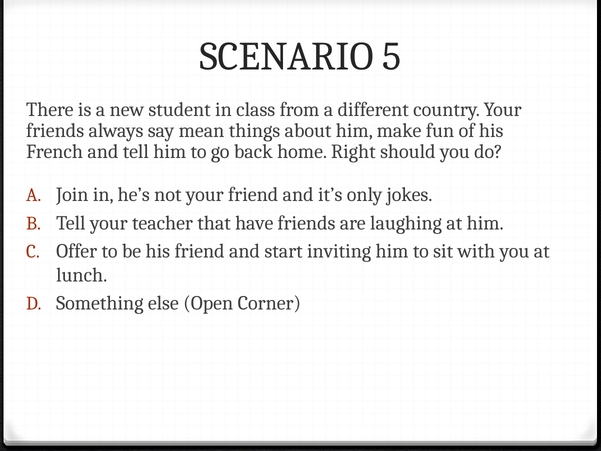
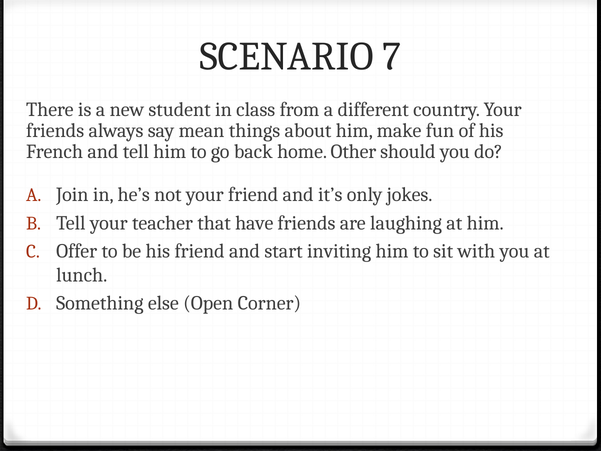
5: 5 -> 7 (392, 56)
Right: Right -> Other (353, 151)
